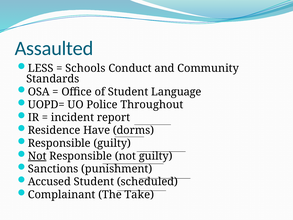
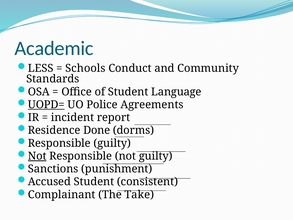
Assaulted: Assaulted -> Academic (54, 48)
UOPD= underline: none -> present (46, 105)
Throughout: Throughout -> Agreements (152, 105)
Have: Have -> Done (97, 130)
scheduled: scheduled -> consistent (147, 182)
